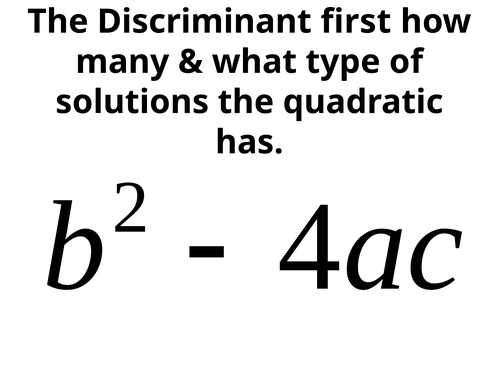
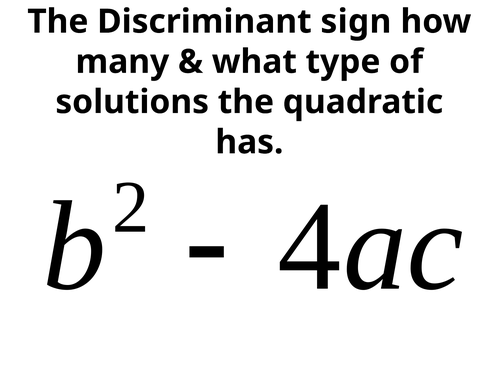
first: first -> sign (356, 22)
